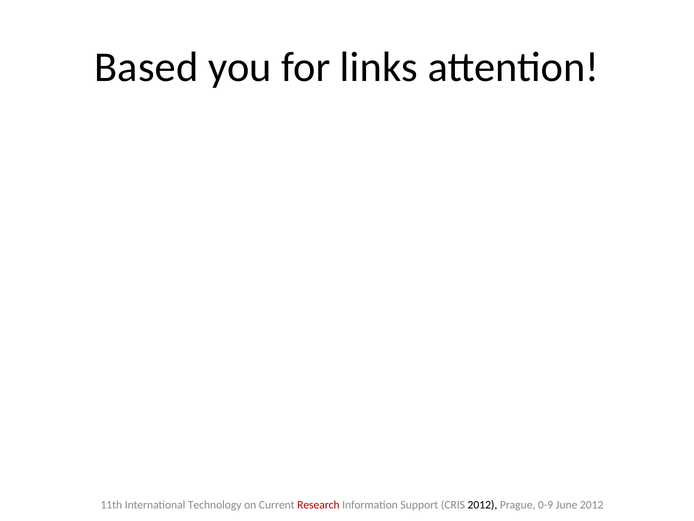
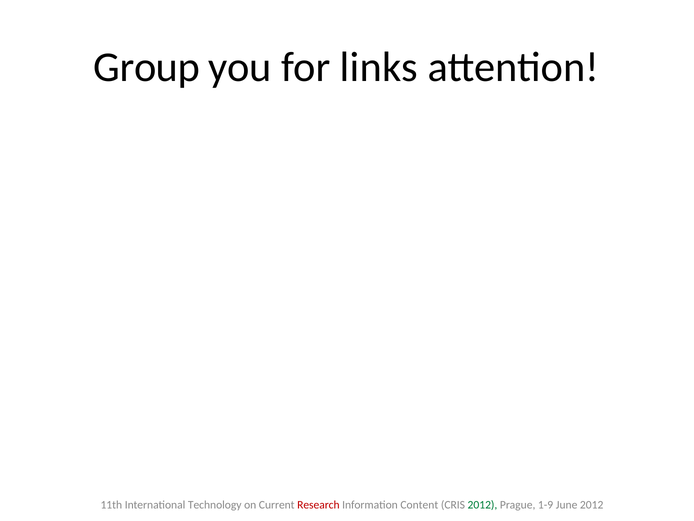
Based: Based -> Group (147, 67)
Support: Support -> Content (419, 504)
2012 colour: black -> green (482, 504)
0-9: 0-9 -> 1-9 (546, 504)
